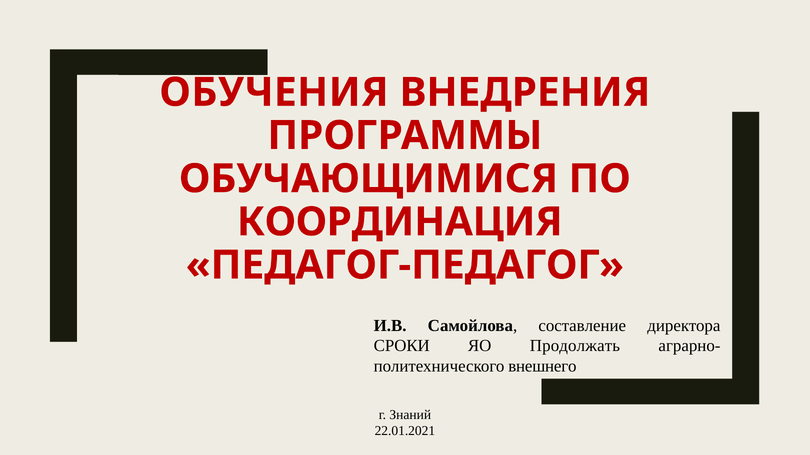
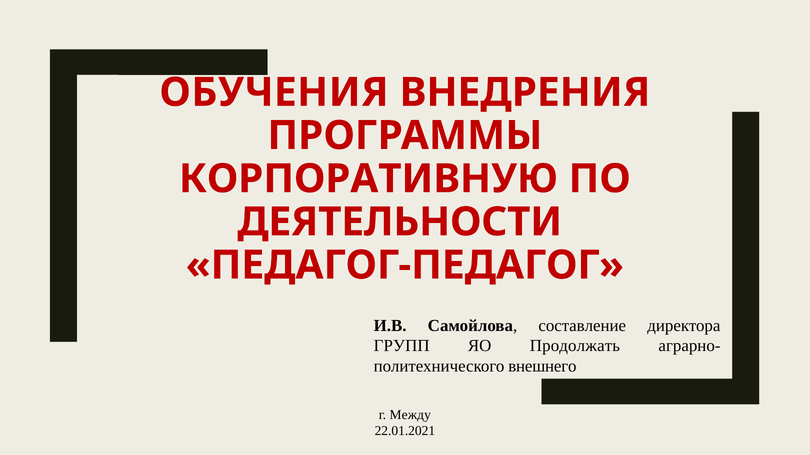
ОБУЧАЮЩИМИСЯ: ОБУЧАЮЩИМИСЯ -> КОРПОРАТИВНУЮ (369, 179)
КООРДИНАЦИЯ: КООРДИНАЦИЯ -> ДЕЯТЕЛЬНОСТИ (400, 222)
СРОКИ: СРОКИ -> ГРУПП (402, 346)
Знаний: Знаний -> Между (410, 415)
